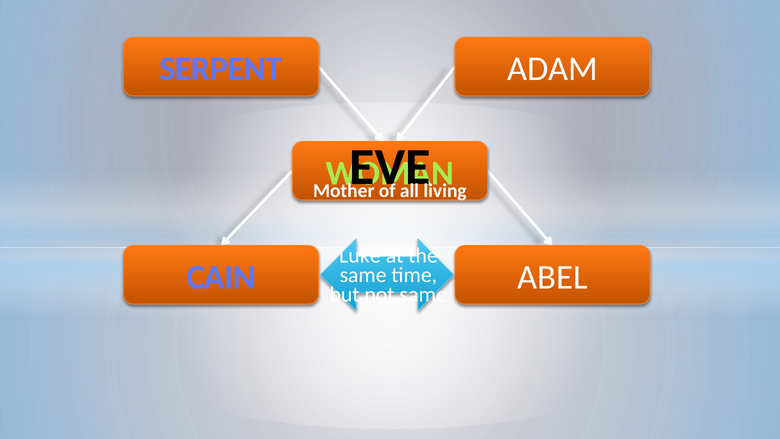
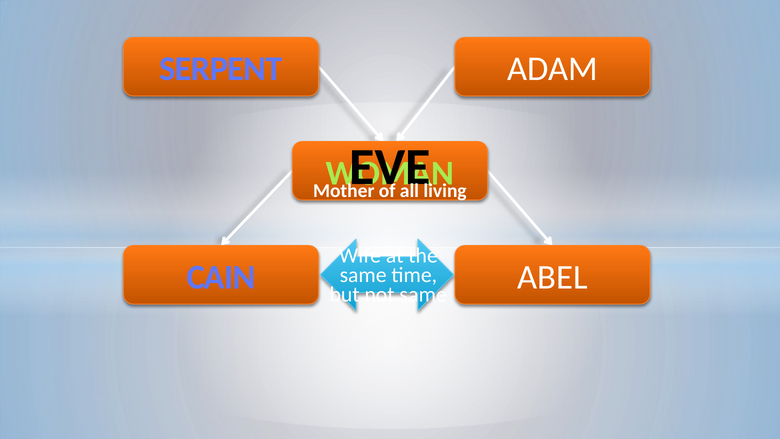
Luke: Luke -> Wife (360, 255)
